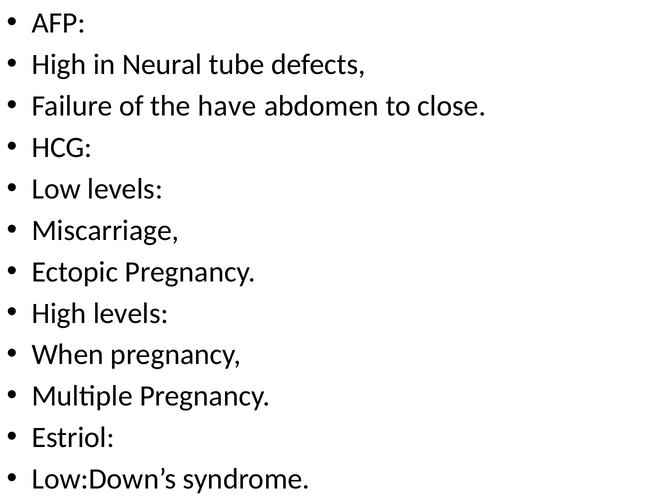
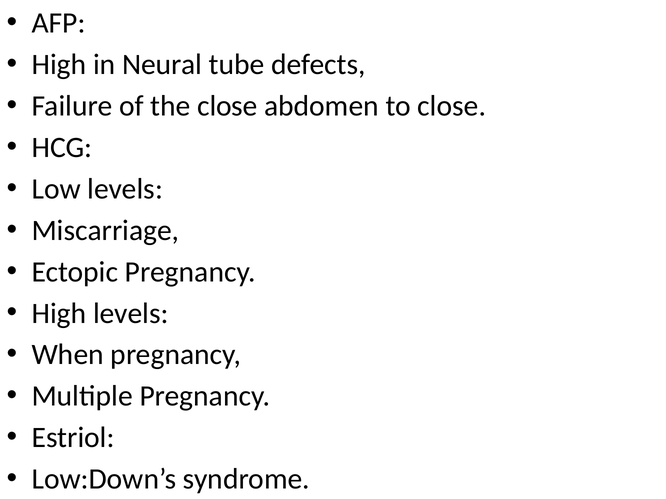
the have: have -> close (227, 106)
